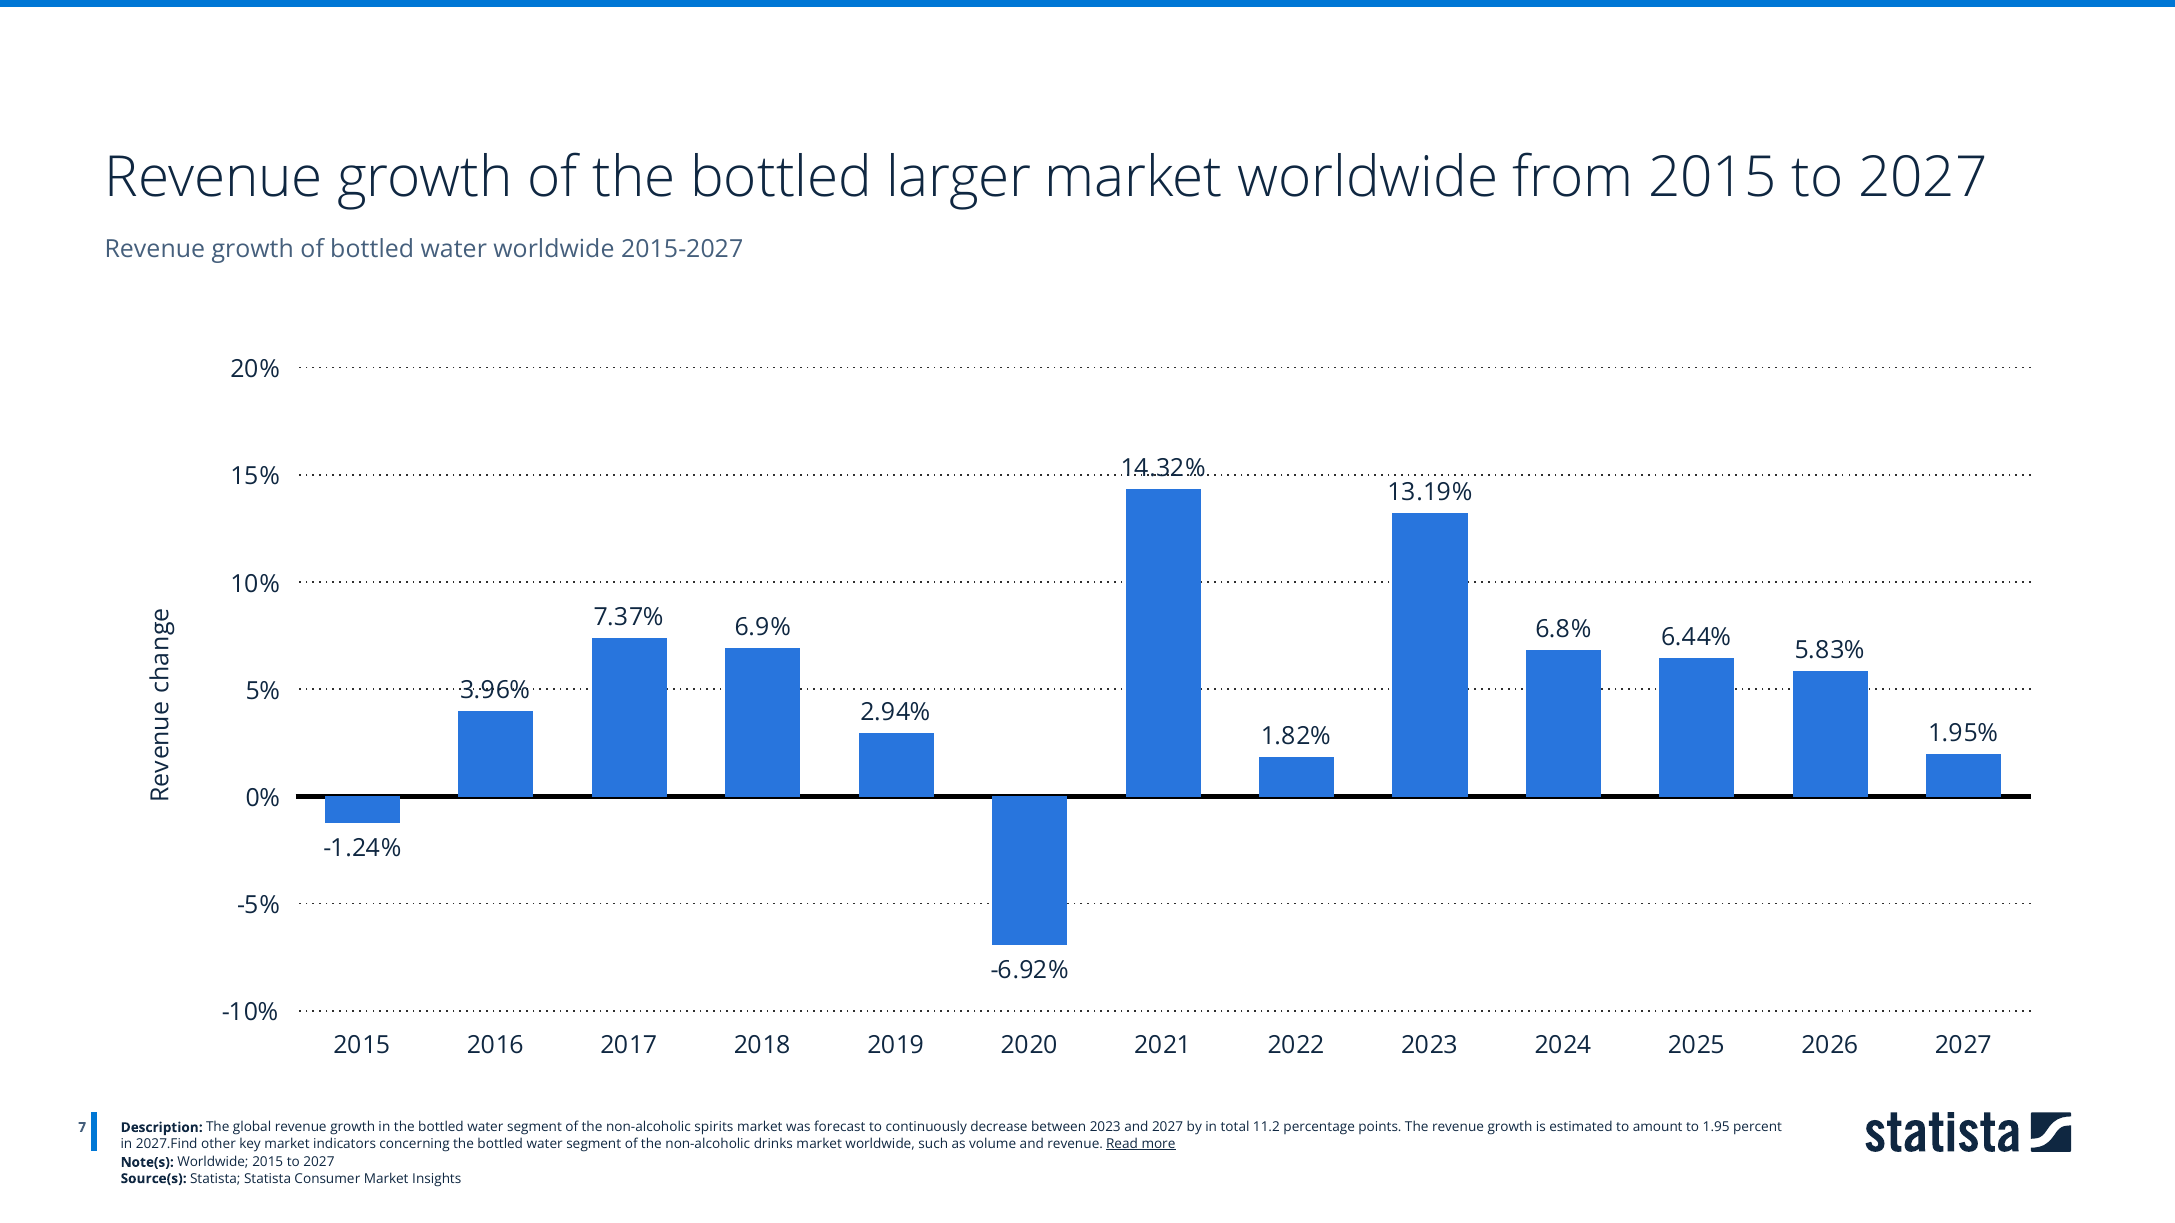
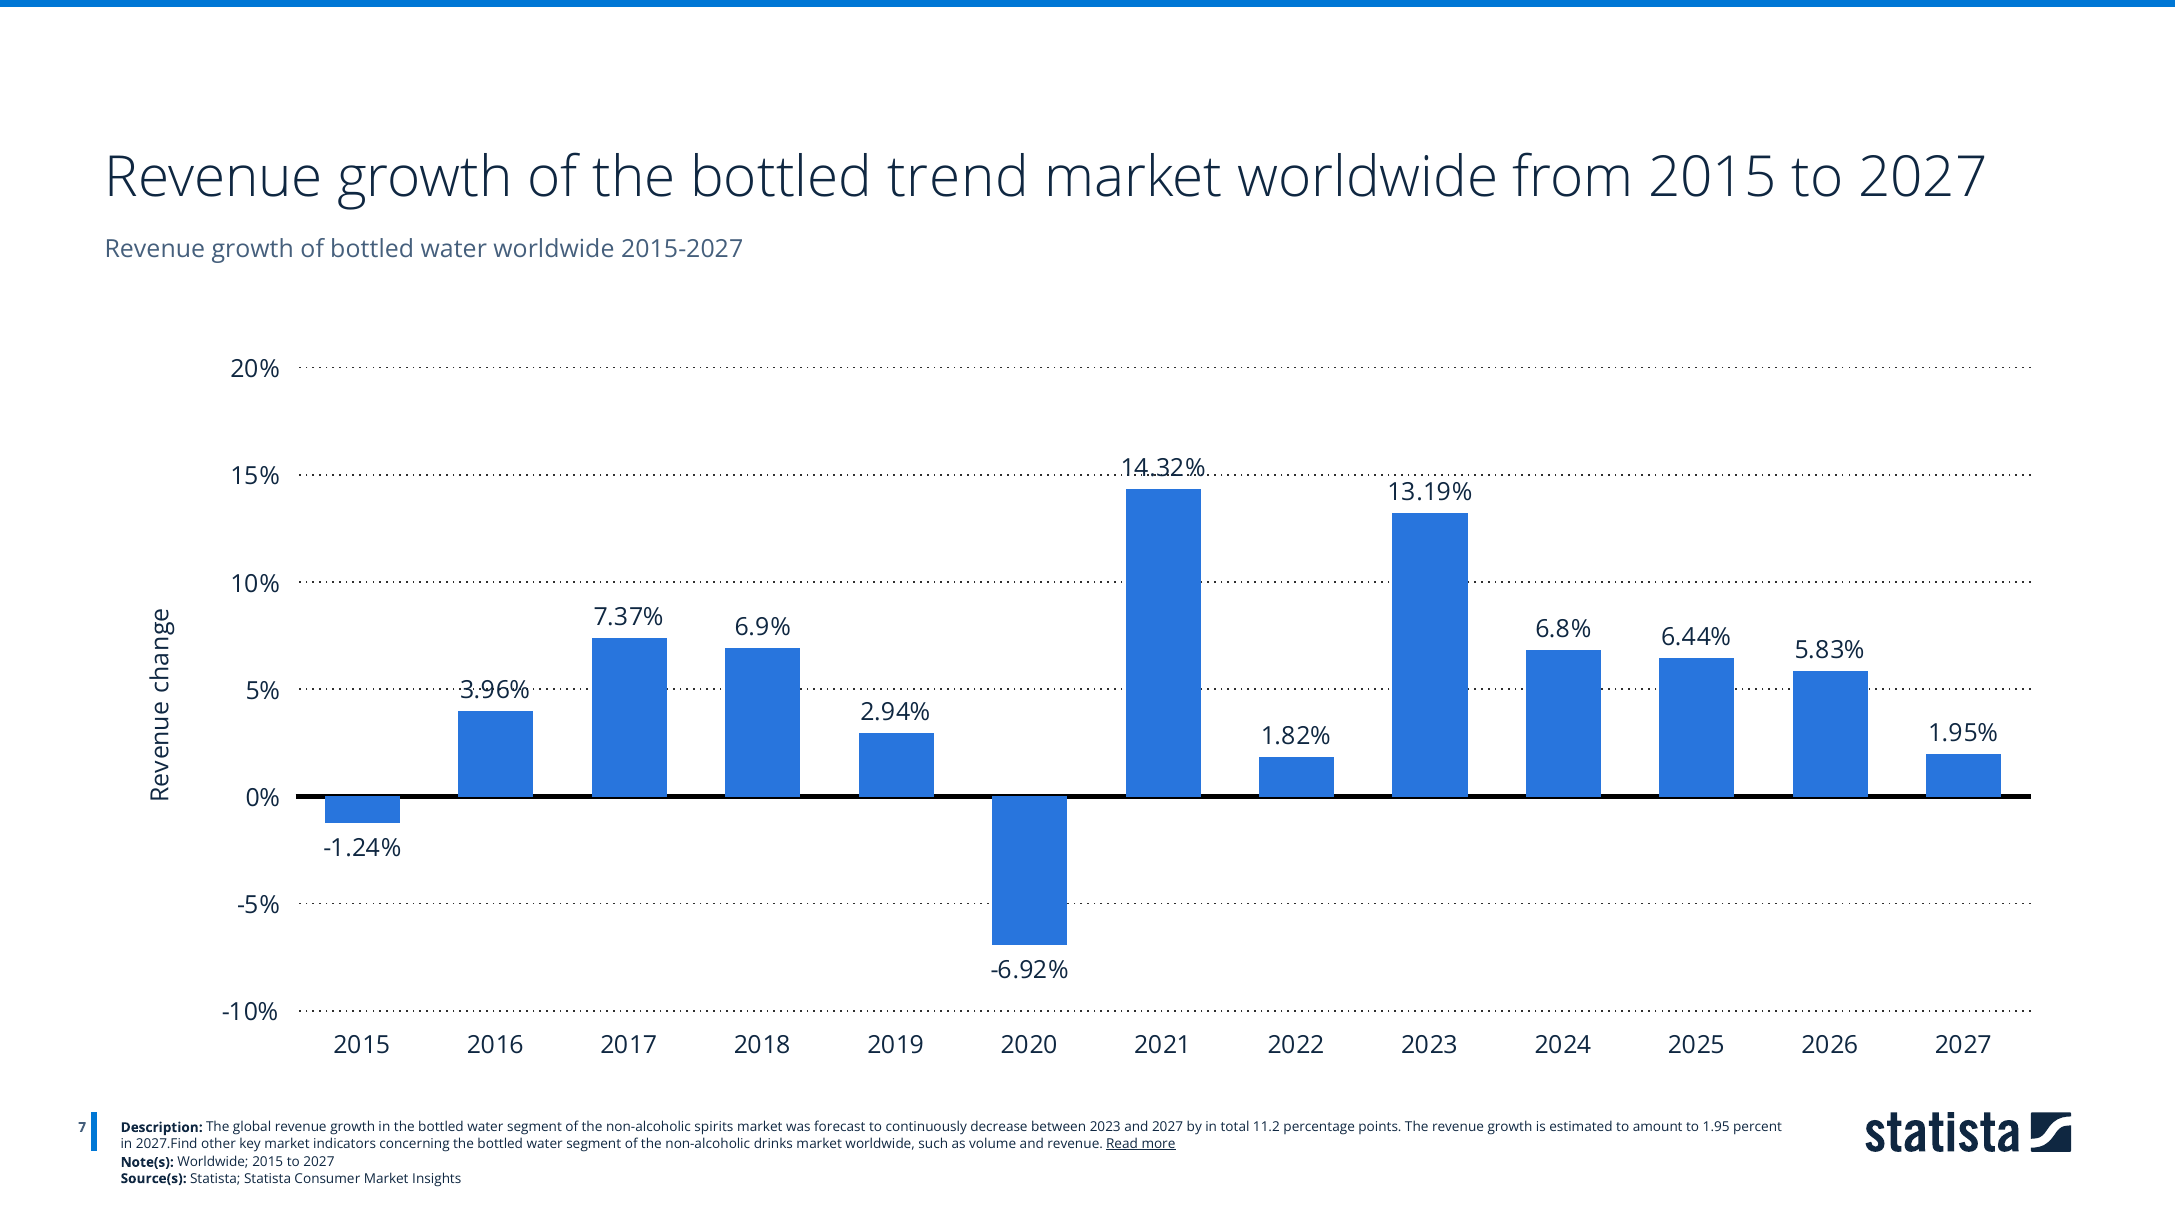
larger: larger -> trend (958, 177)
